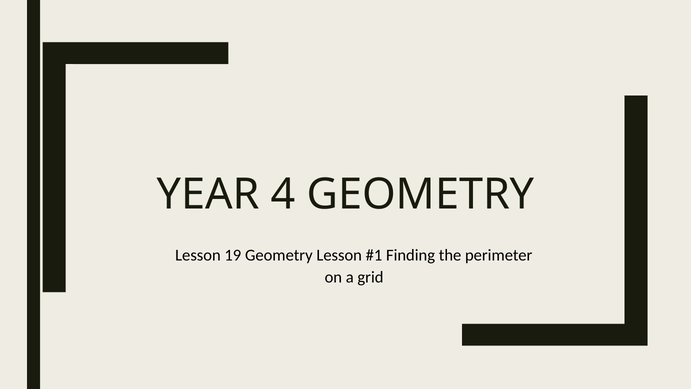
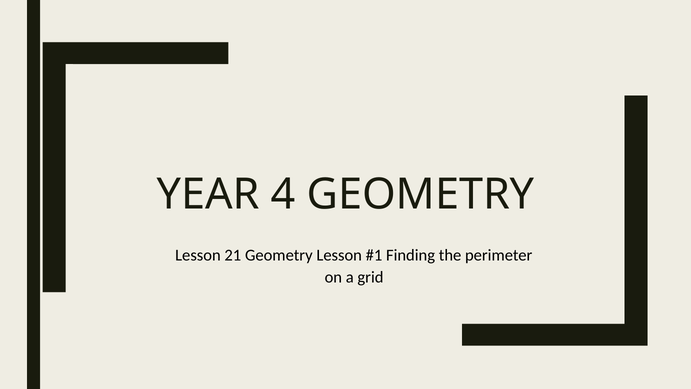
19: 19 -> 21 (233, 255)
